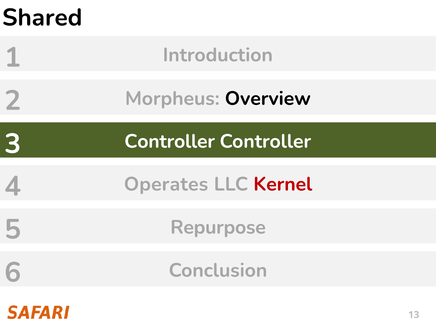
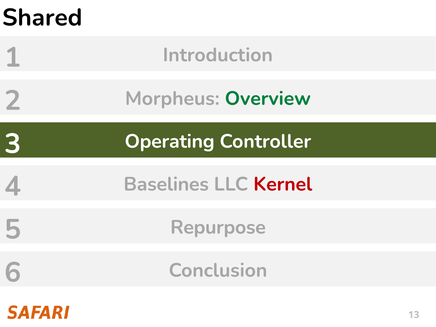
Overview colour: black -> green (268, 98)
Controller: Controller -> Operating (170, 141)
Operates: Operates -> Baselines (166, 184)
